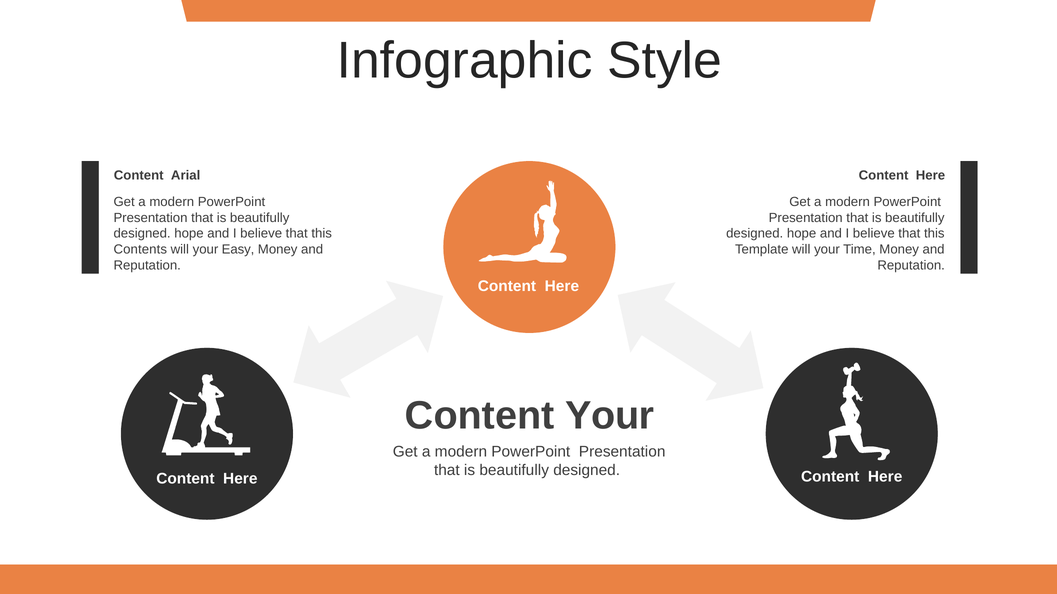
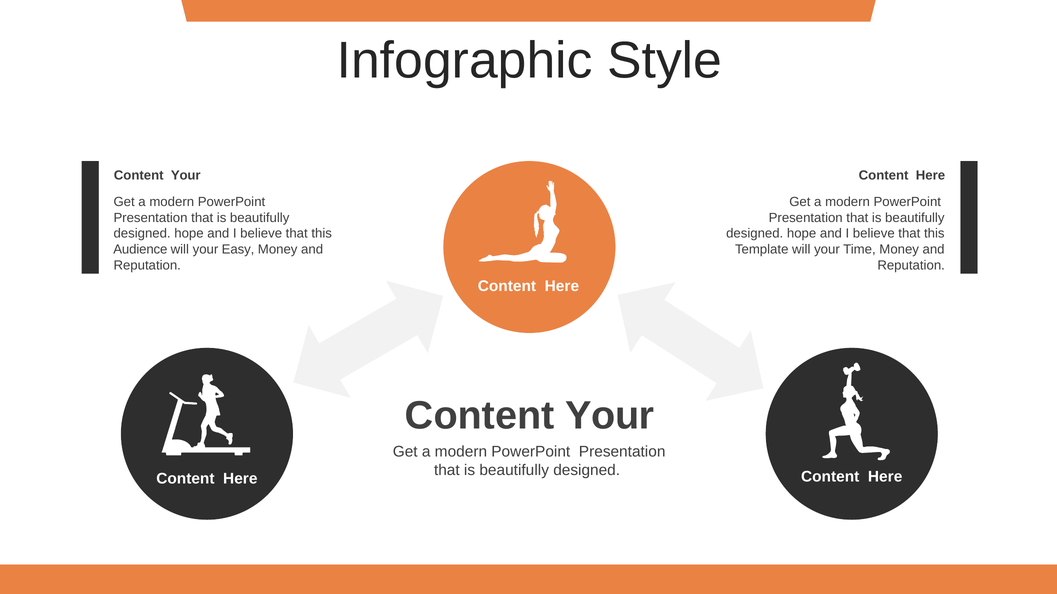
Arial: Arial -> Your (186, 175)
Contents: Contents -> Audience (140, 250)
